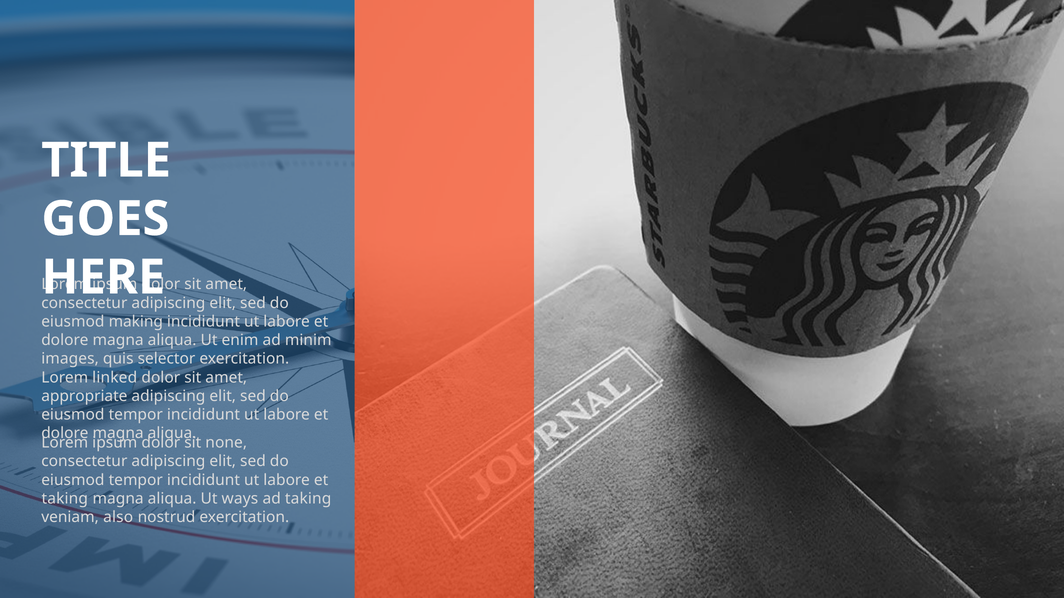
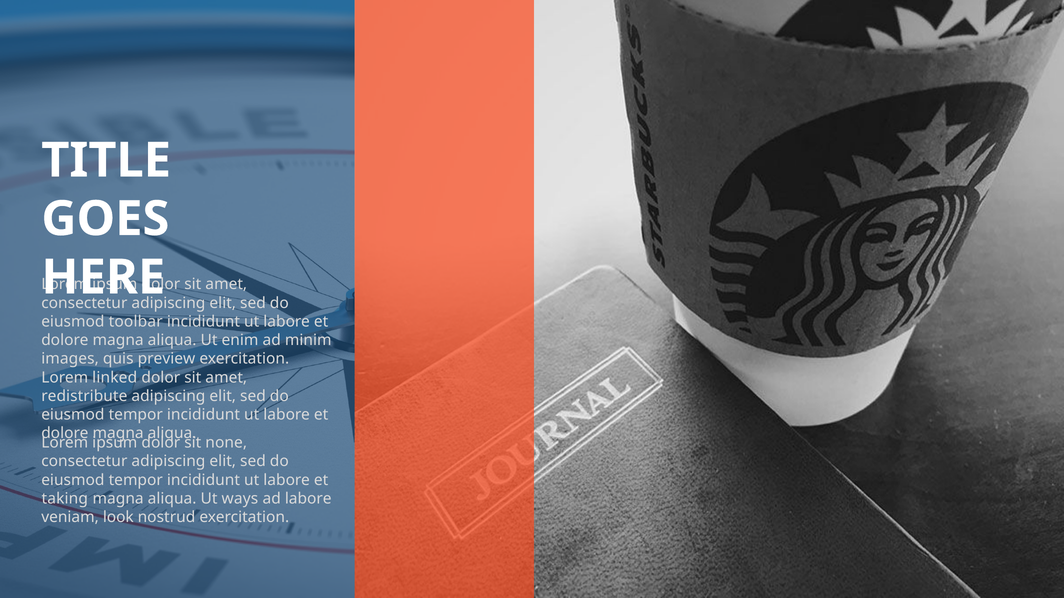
making: making -> toolbar (136, 322)
selector: selector -> preview (166, 359)
appropriate: appropriate -> redistribute (84, 396)
ad taking: taking -> labore (308, 499)
also: also -> look (118, 518)
